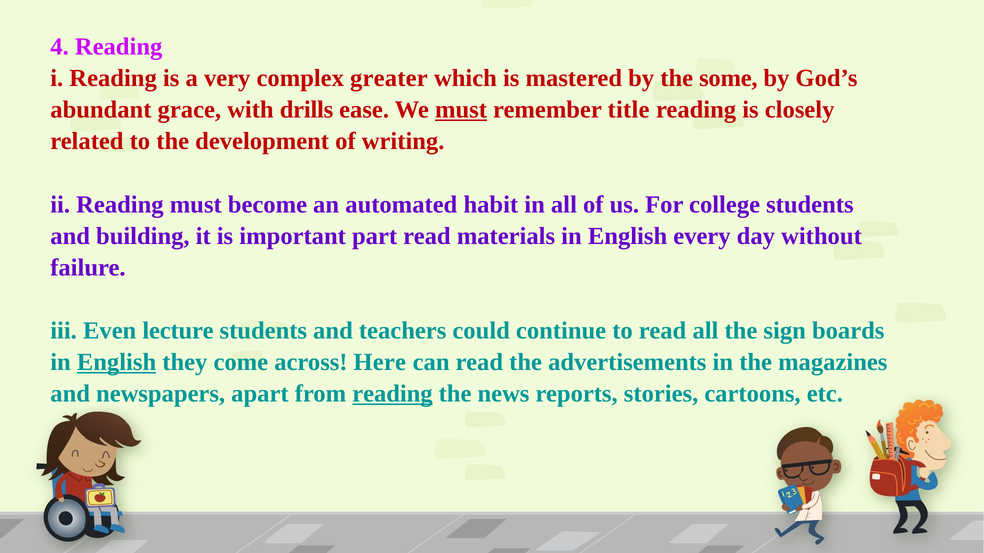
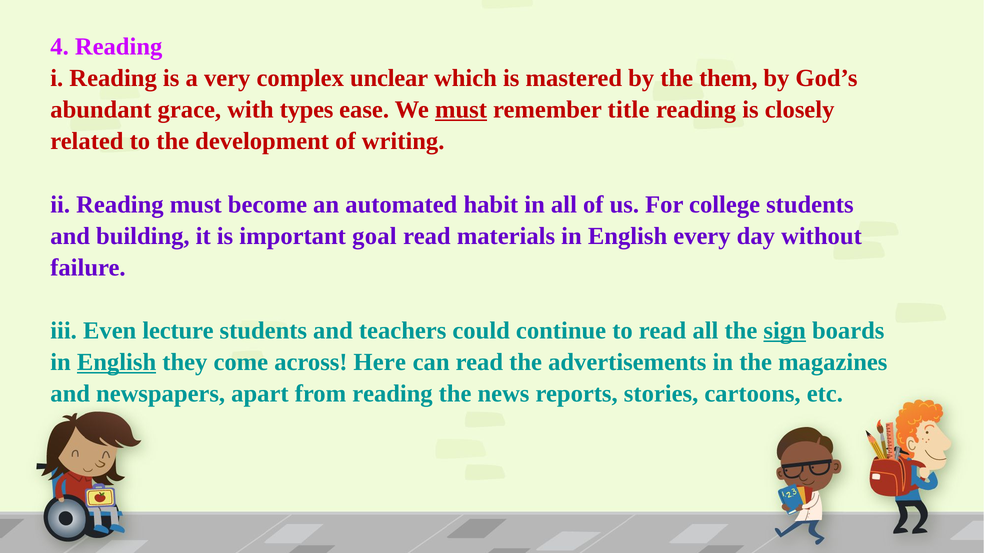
greater: greater -> unclear (389, 78)
some: some -> them (728, 78)
drills: drills -> types (307, 110)
part: part -> goal (374, 236)
sign underline: none -> present (785, 331)
reading underline: present -> none (392, 394)
